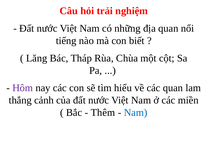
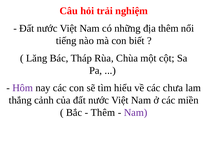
địa quan: quan -> thêm (168, 28)
các quan: quan -> chưa (173, 88)
Nam colour: blue -> purple (136, 113)
